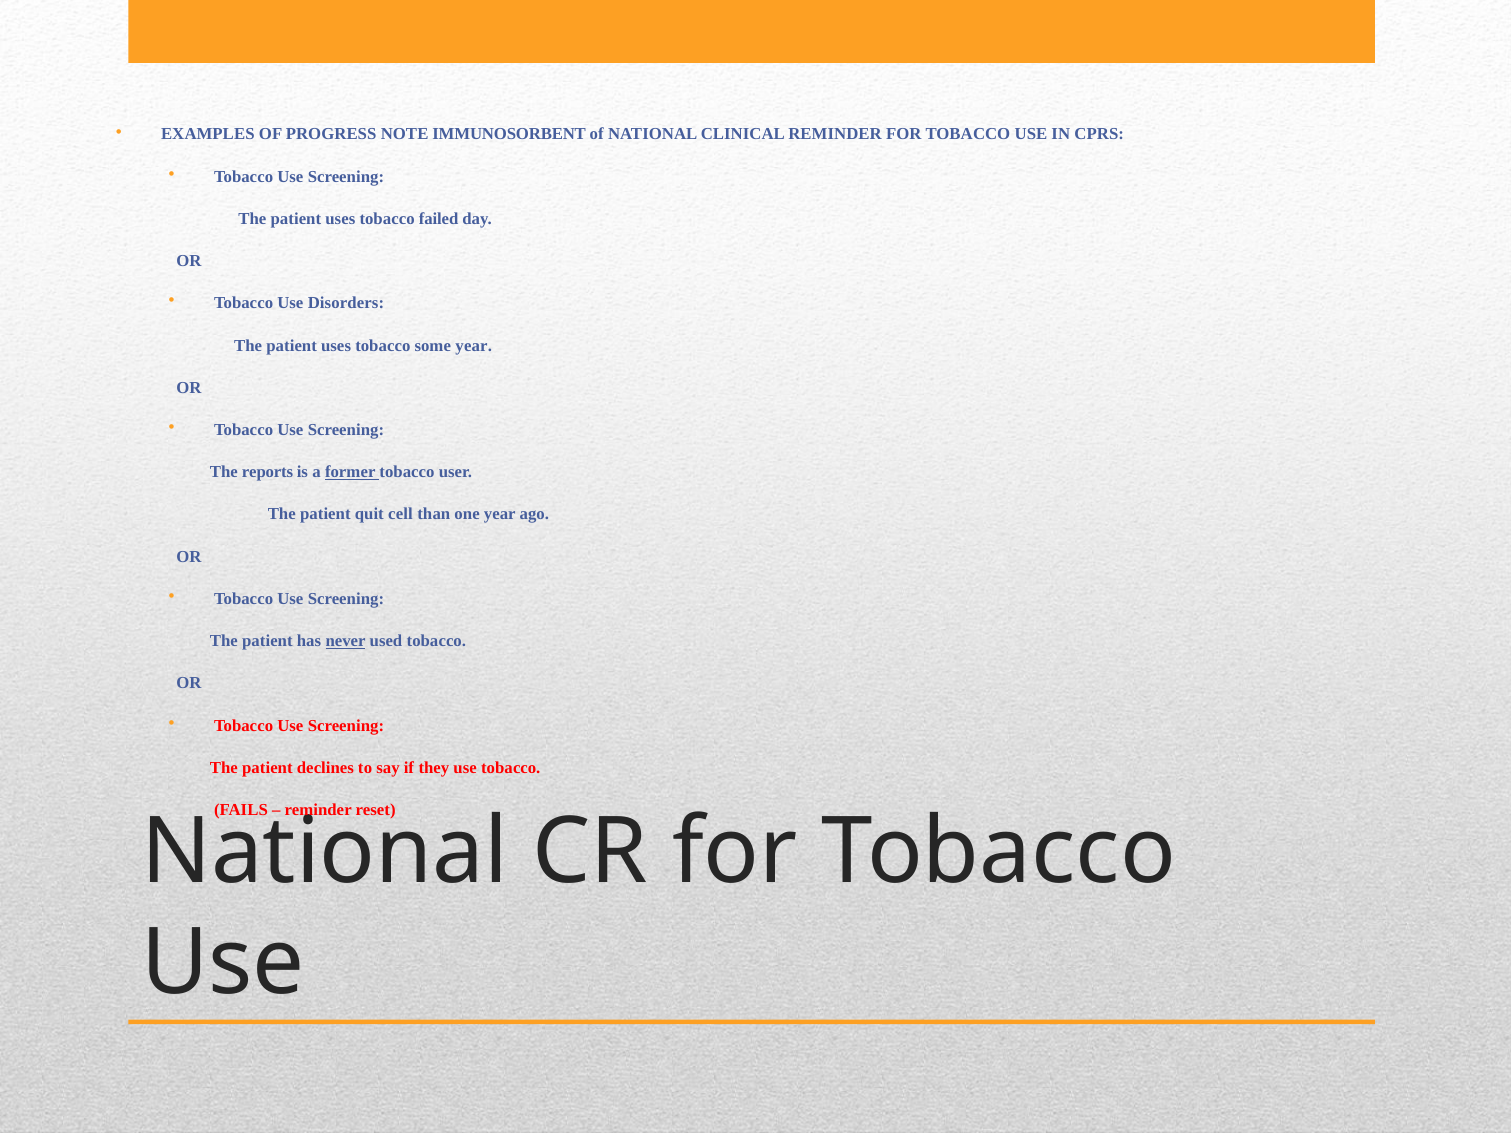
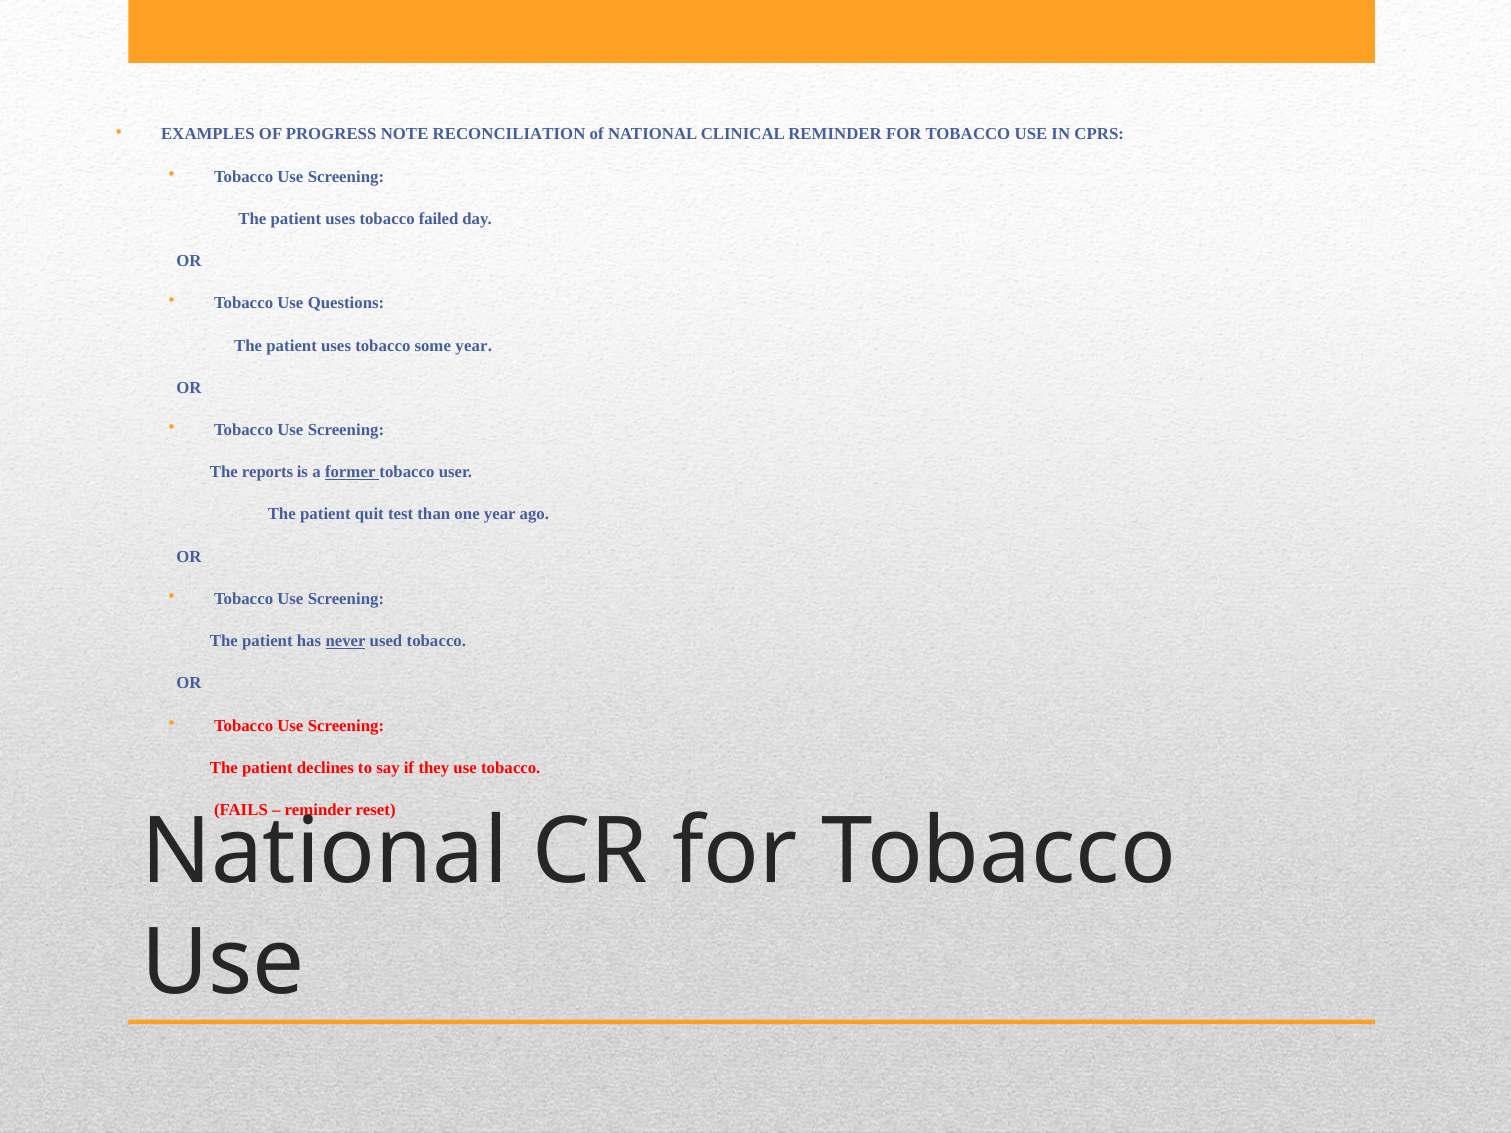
IMMUNOSORBENT: IMMUNOSORBENT -> RECONCILIATION (509, 134)
Disorders: Disorders -> Questions (346, 303)
cell: cell -> test (401, 515)
